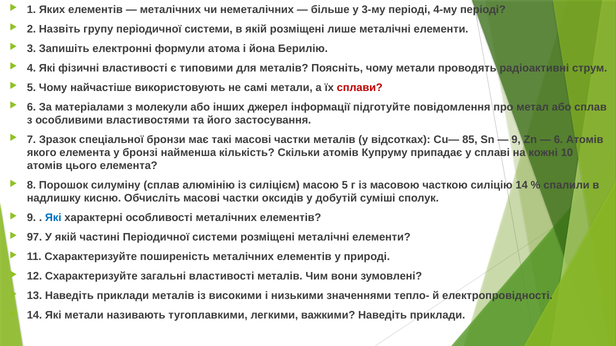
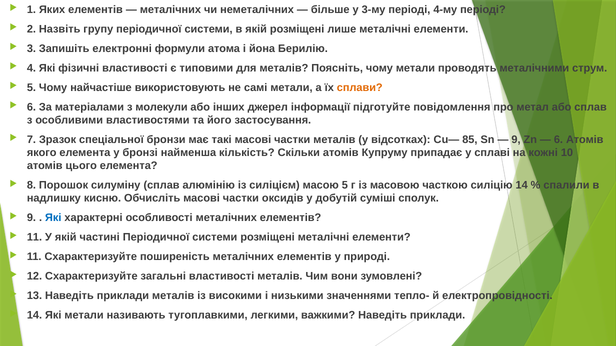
радіоактивні: радіоактивні -> металічними (534, 68)
сплави colour: red -> orange (360, 88)
97: 97 -> 11 (35, 238)
